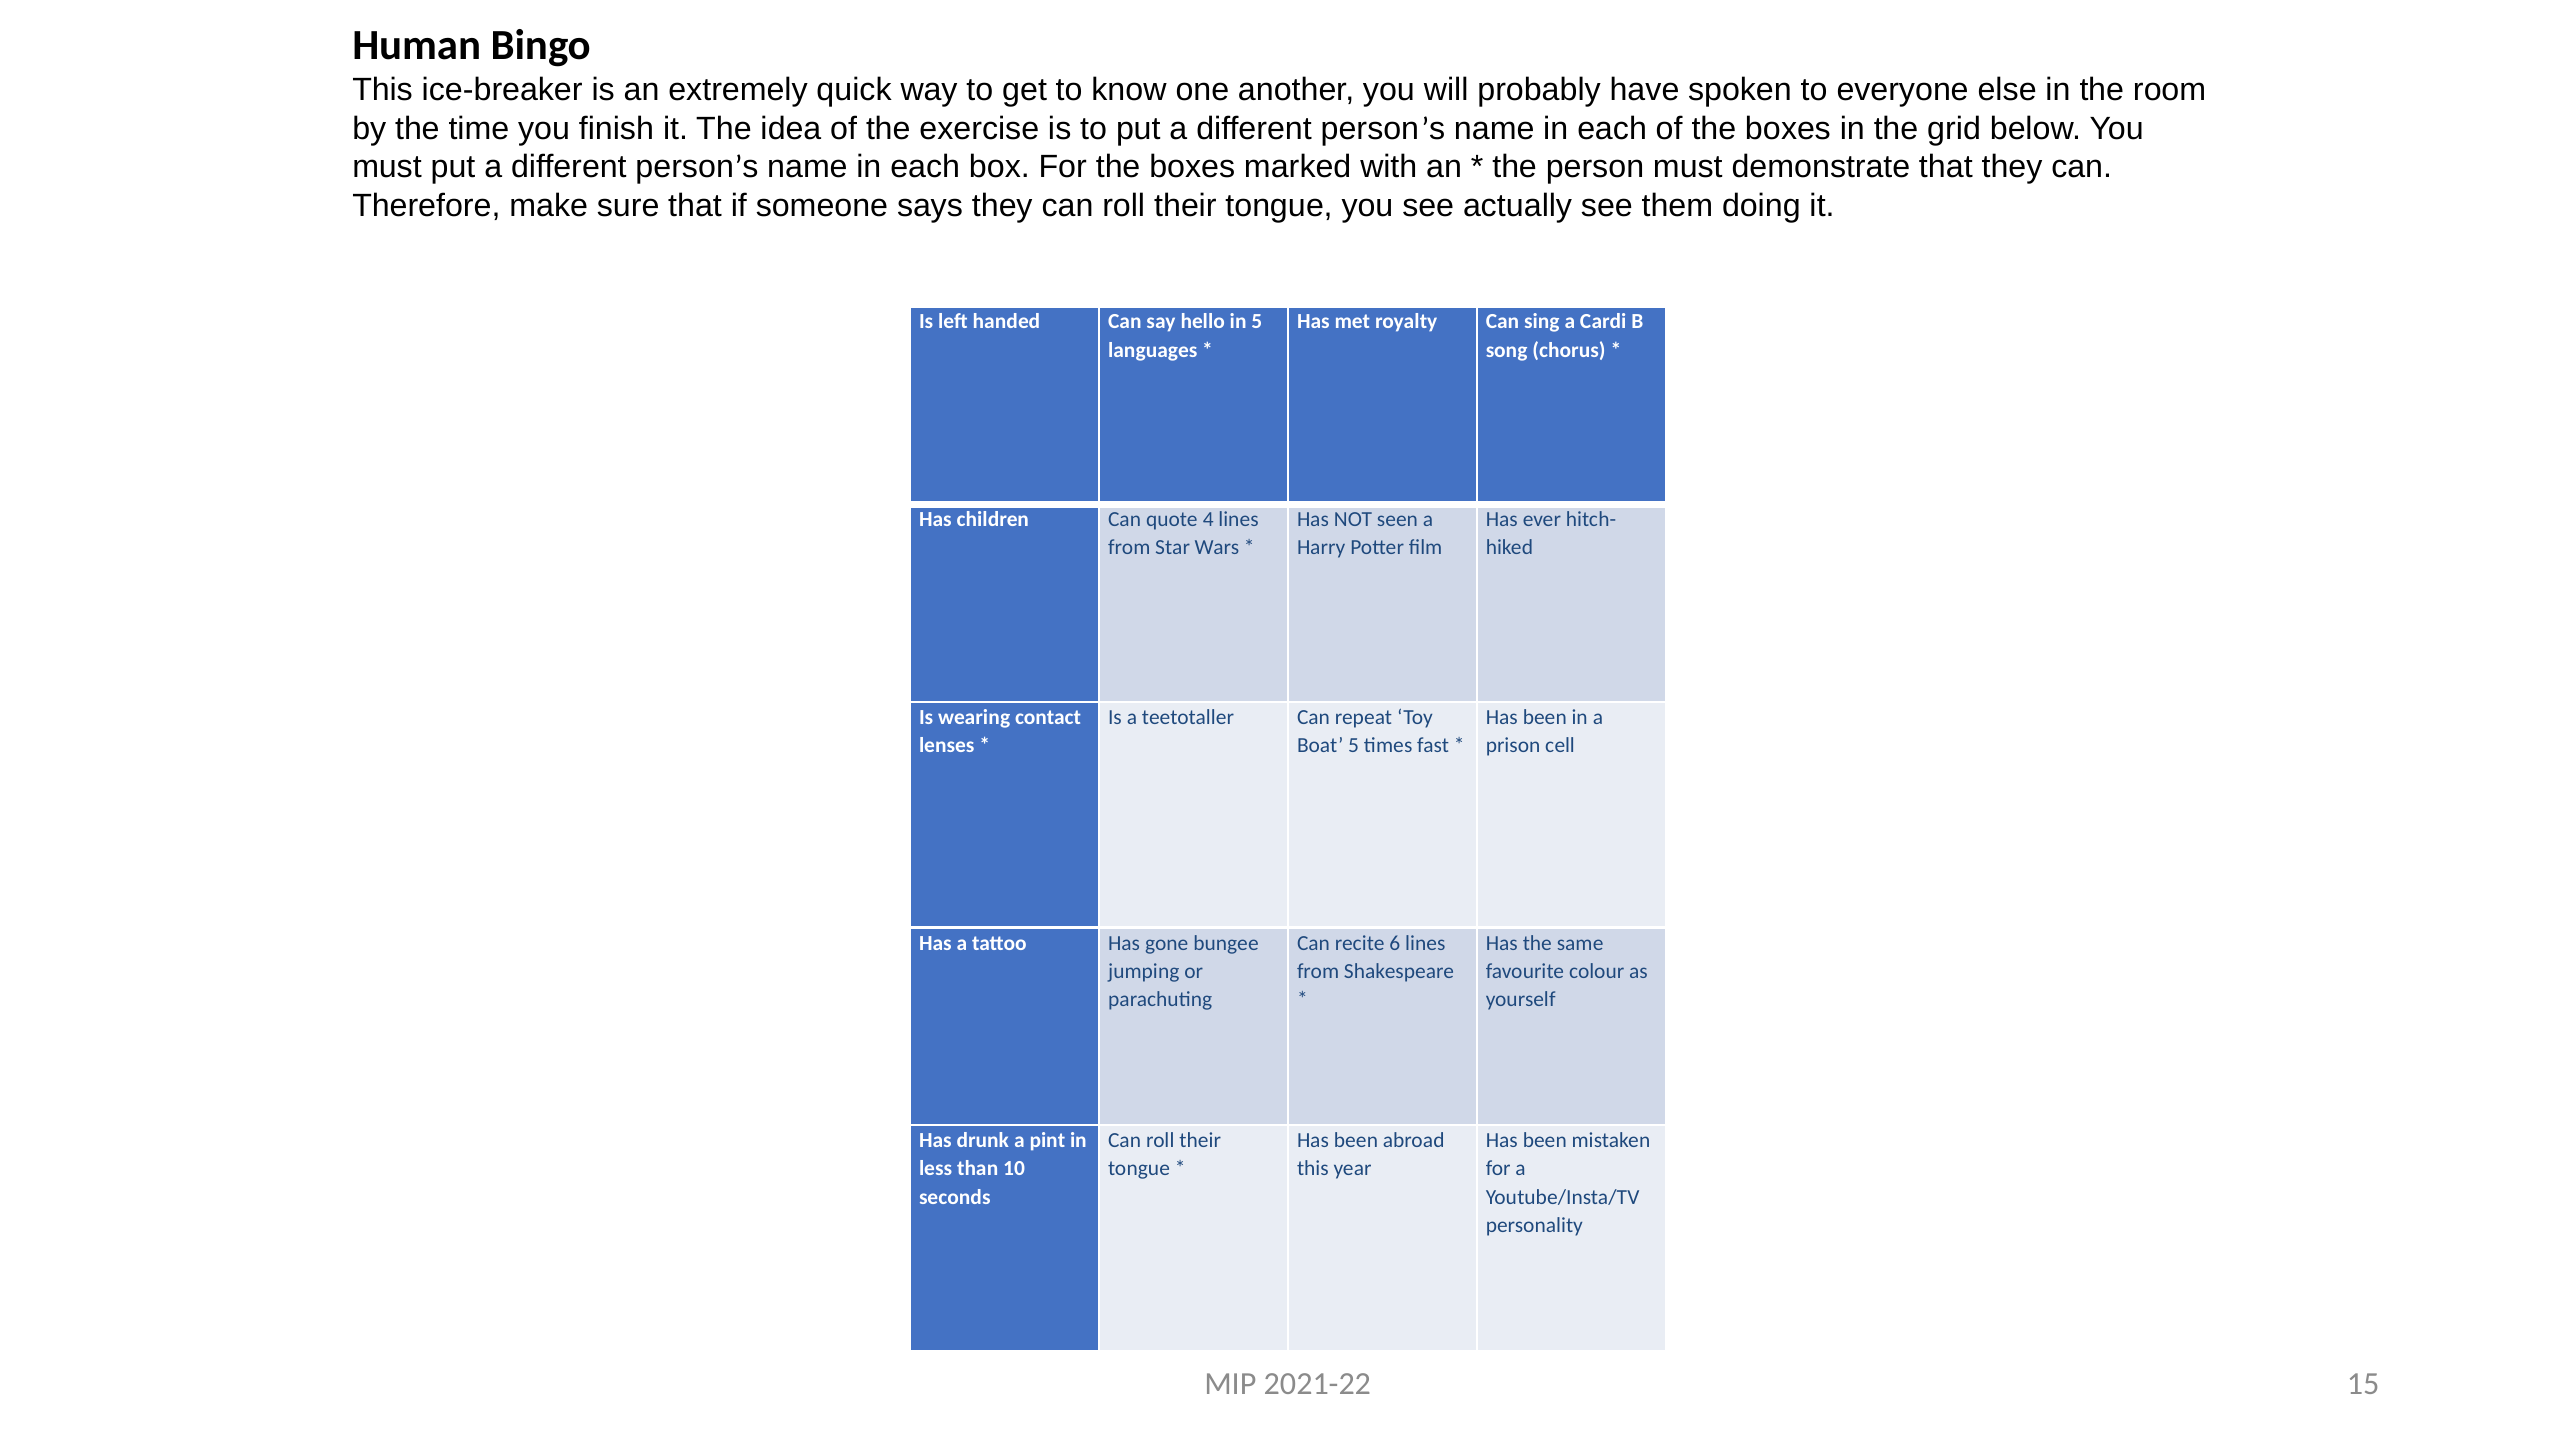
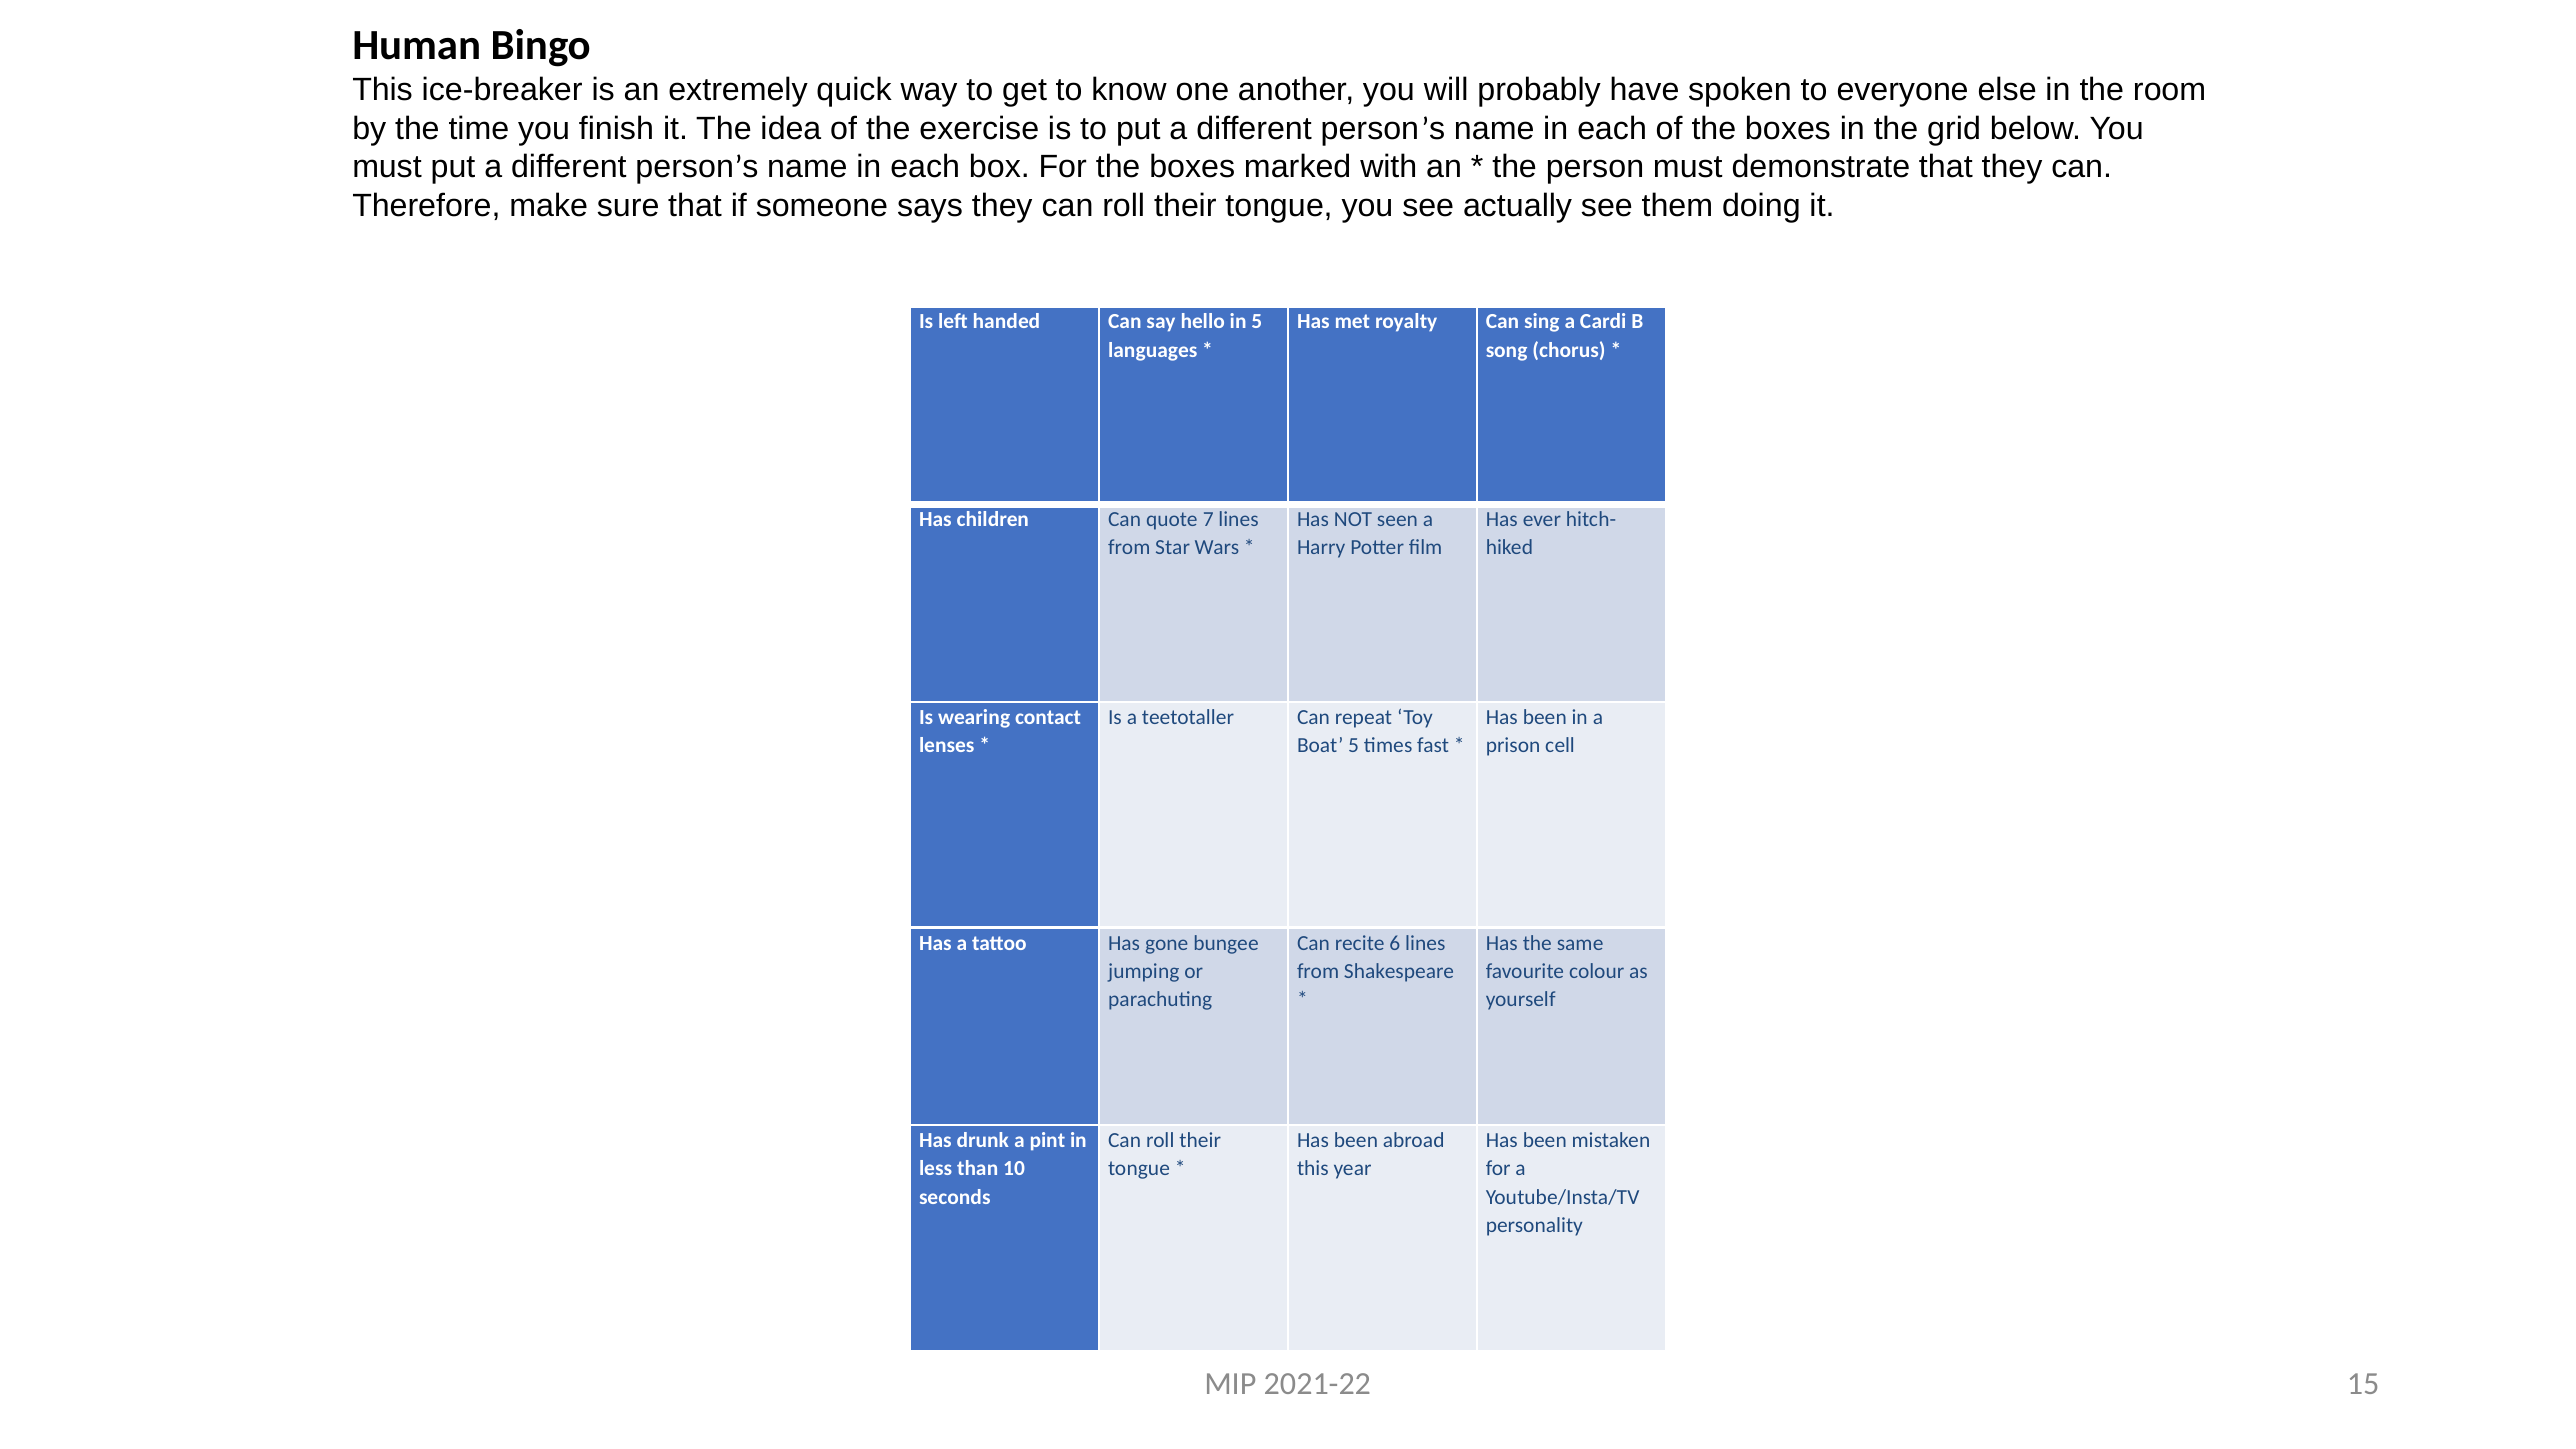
4: 4 -> 7 (1208, 520)
